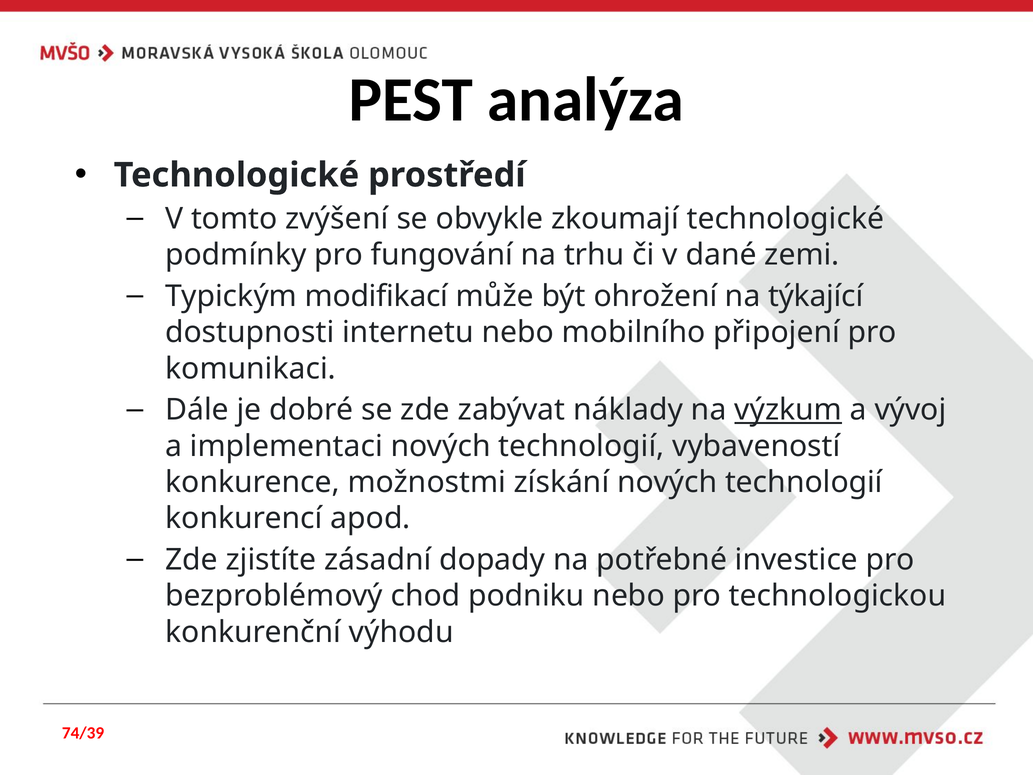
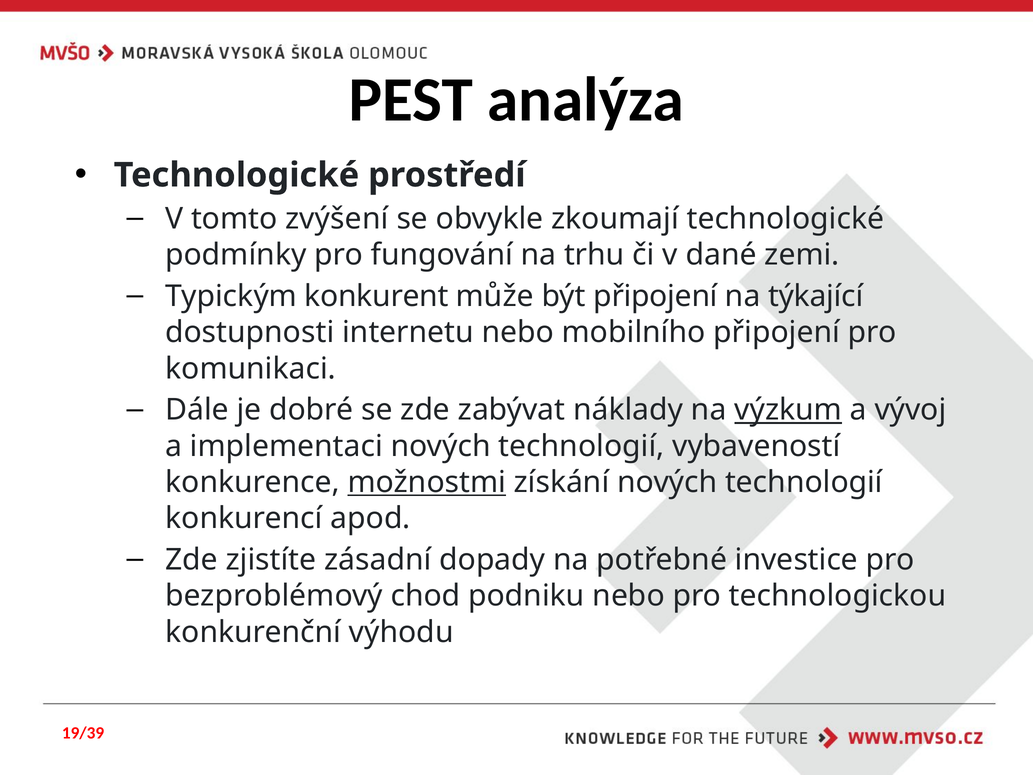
modifikací: modifikací -> konkurent (376, 296)
být ohrožení: ohrožení -> připojení (655, 296)
možnostmi underline: none -> present (427, 482)
74/39: 74/39 -> 19/39 (83, 733)
